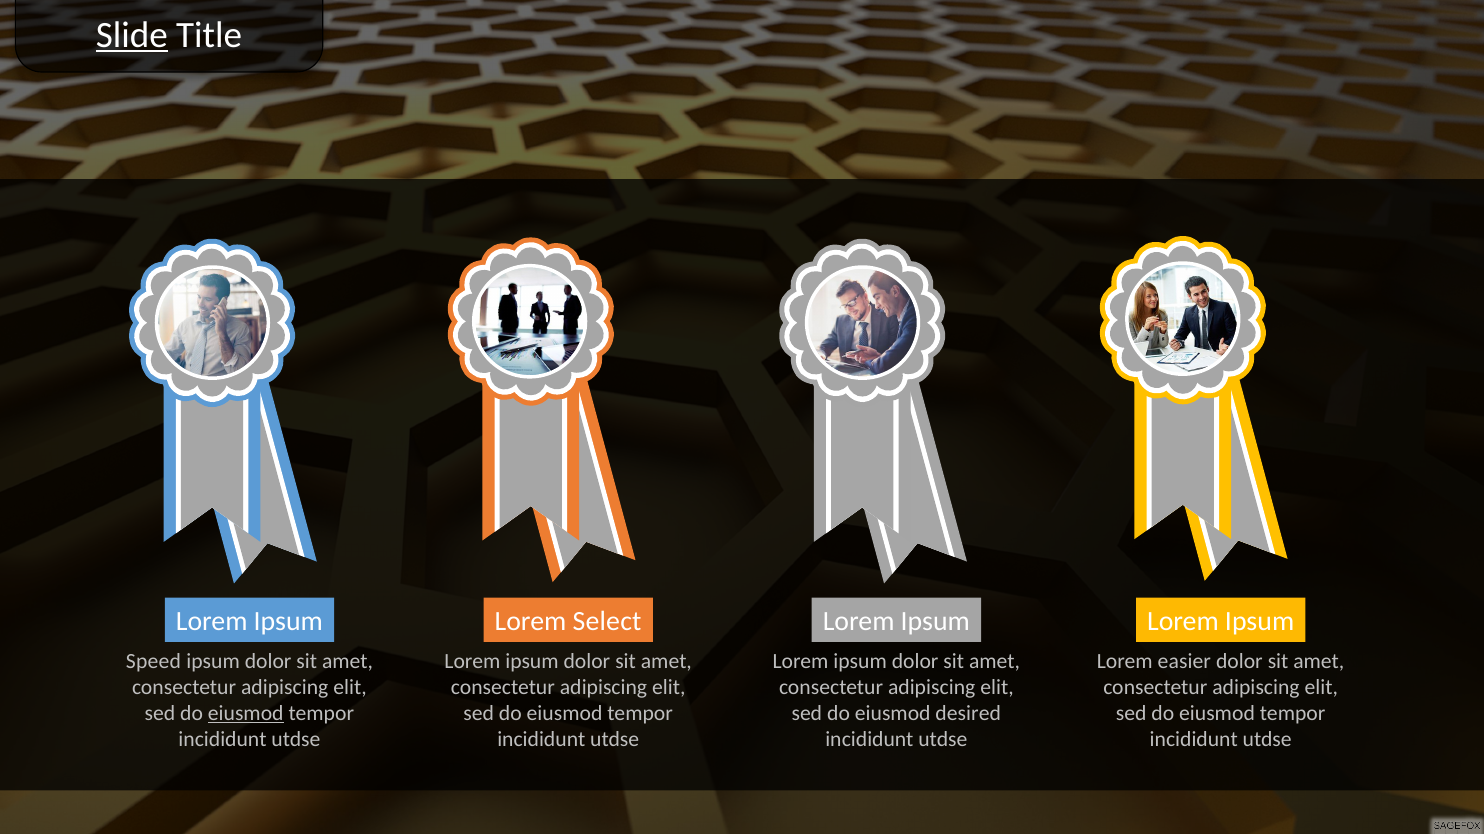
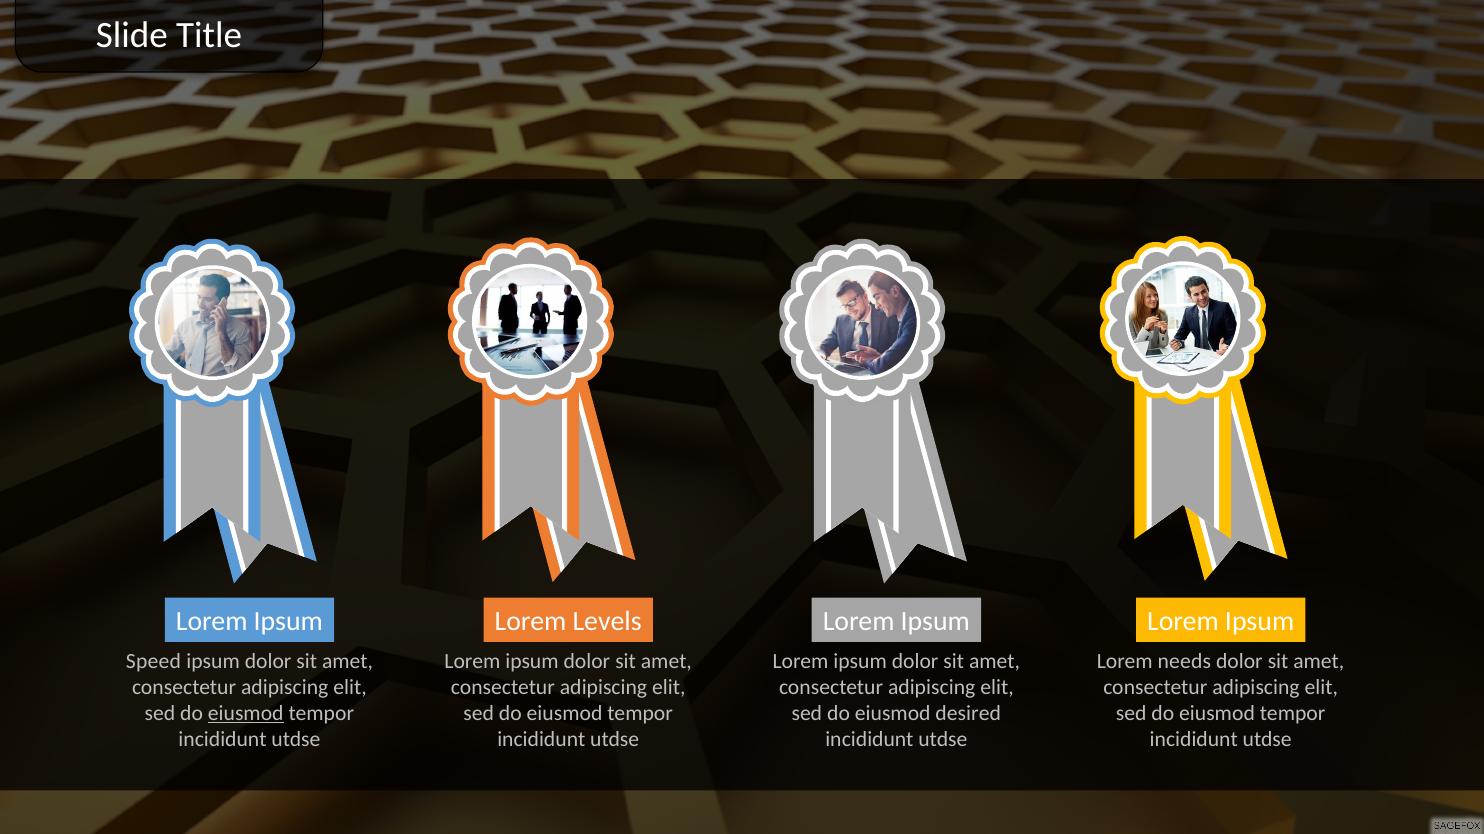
Slide underline: present -> none (132, 35)
Select: Select -> Levels (607, 622)
easier: easier -> needs (1184, 662)
